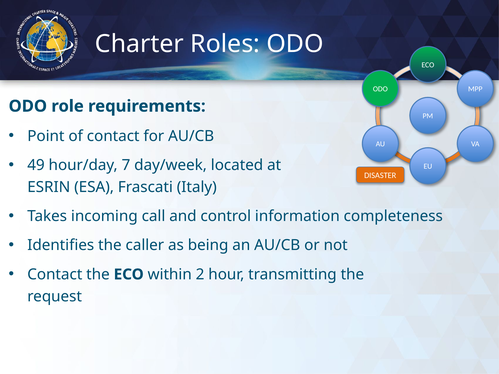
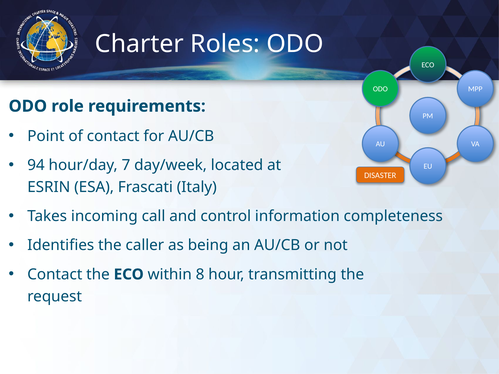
49: 49 -> 94 (36, 165)
2: 2 -> 8 (200, 275)
